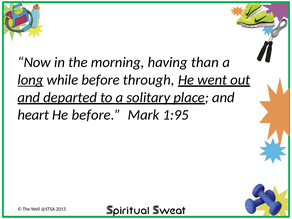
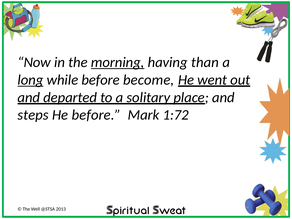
morning underline: none -> present (118, 62)
through: through -> become (149, 80)
heart: heart -> steps (33, 115)
1:95: 1:95 -> 1:72 (176, 115)
